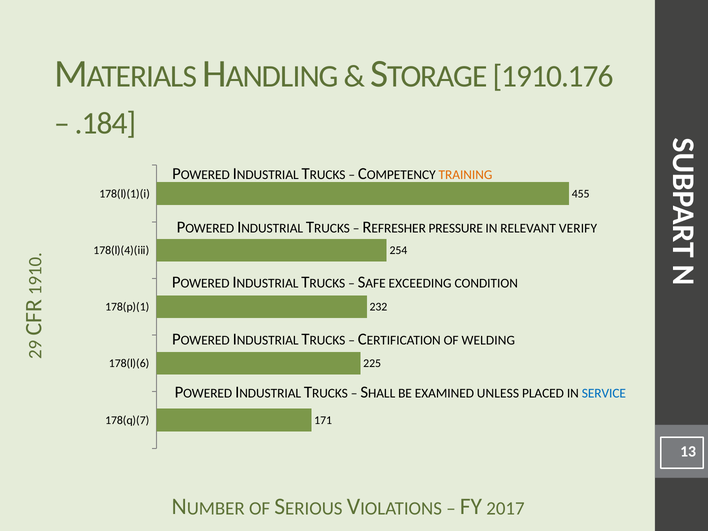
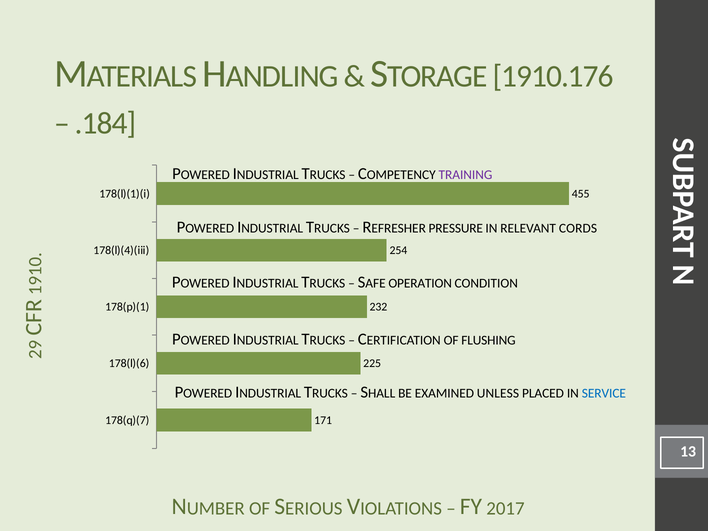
TRAINING colour: orange -> purple (465, 175)
VERIFY: VERIFY -> CORDS (578, 228)
EXCEEDING: EXCEEDING -> OPERATION (420, 283)
WELDING: WELDING -> FLUSHING (488, 340)
